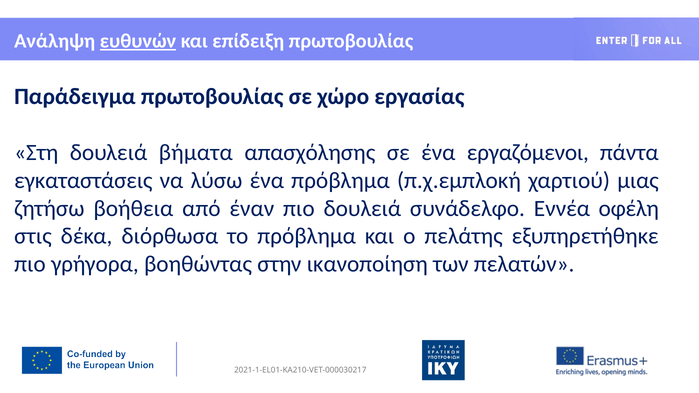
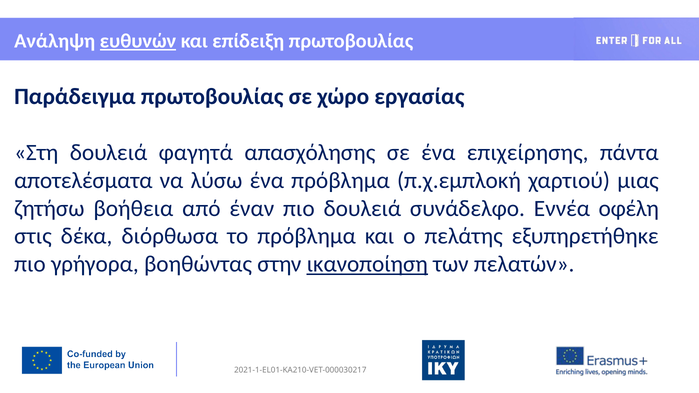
βήματα: βήματα -> φαγητά (196, 152)
εργαζόμενοι: εργαζόμενοι -> επιχείρησης (528, 152)
εγκαταστάσεις: εγκαταστάσεις -> αποτελέσματα (83, 180)
ικανοποίηση underline: none -> present (367, 264)
